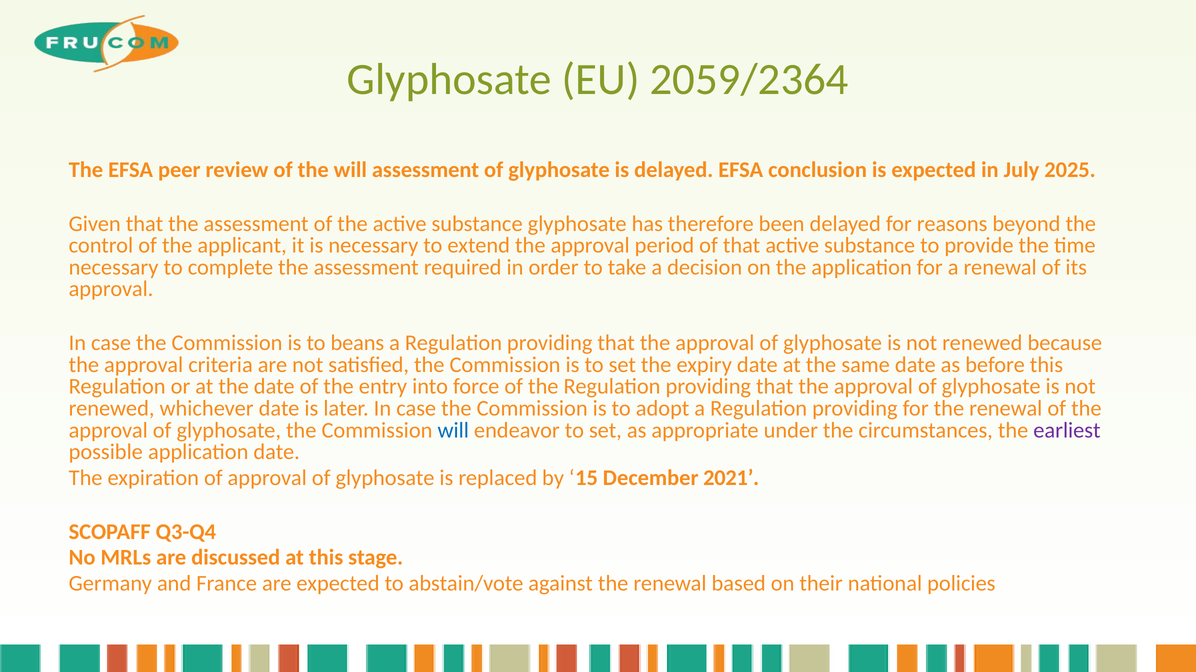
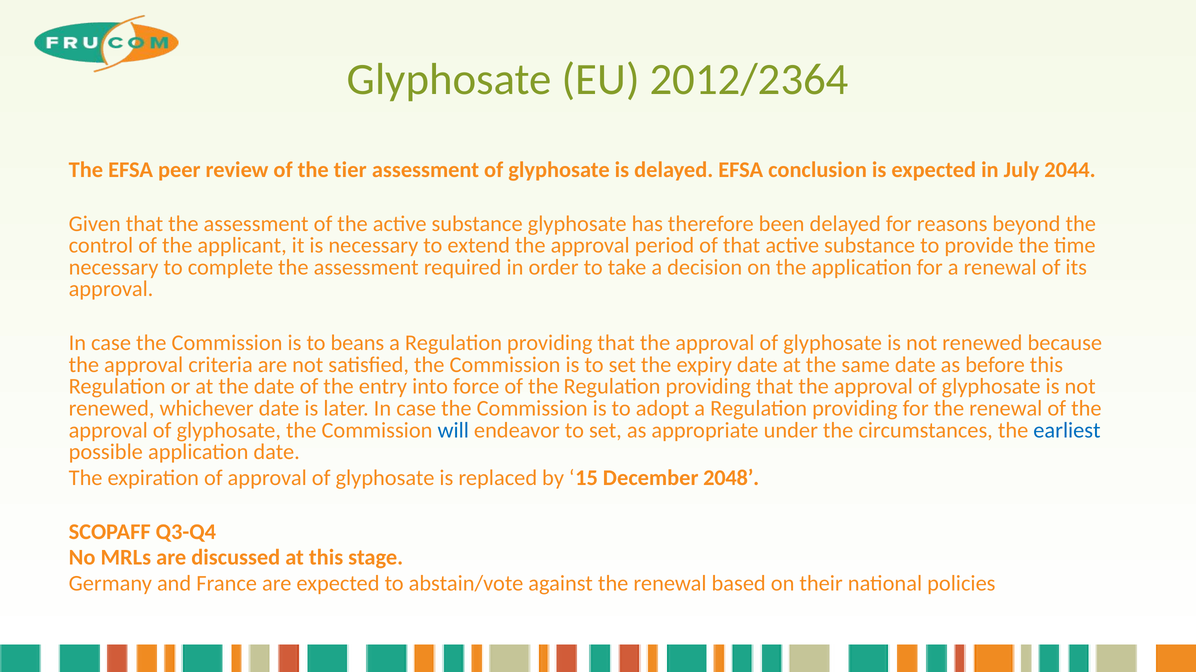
2059/2364: 2059/2364 -> 2012/2364 (749, 79)
the will: will -> tier (350, 170)
2025: 2025 -> 2044 (1070, 170)
earliest colour: purple -> blue (1067, 431)
2021: 2021 -> 2048 (731, 478)
